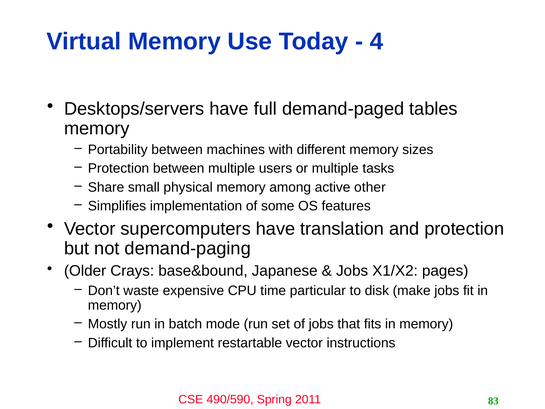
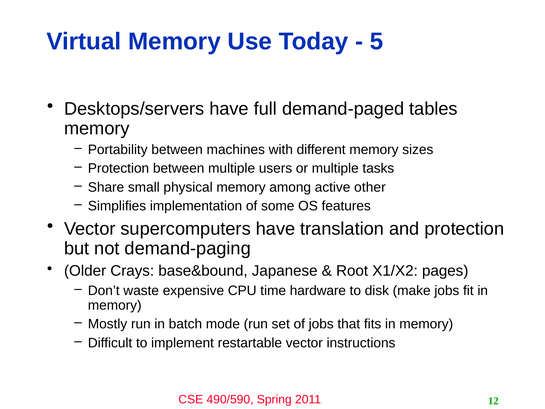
4: 4 -> 5 (377, 41)
Jobs: Jobs -> Root (352, 271)
particular: particular -> hardware (318, 290)
83: 83 -> 12 (493, 401)
